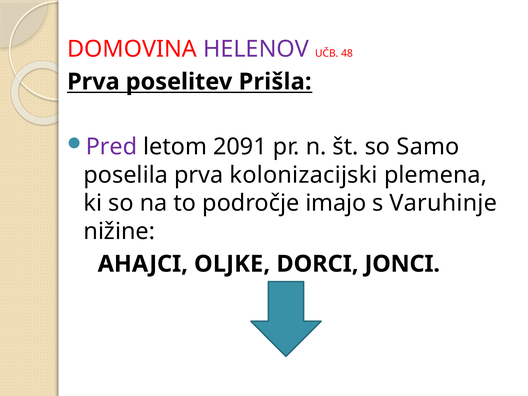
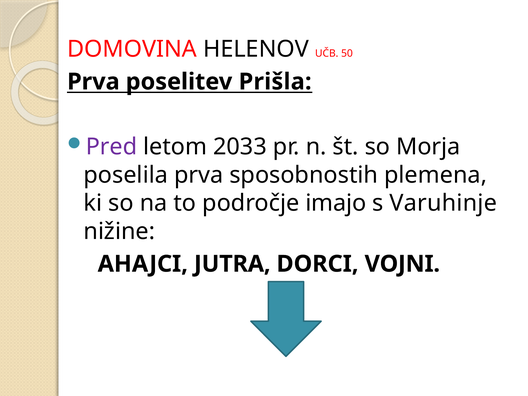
HELENOV colour: purple -> black (256, 49)
48: 48 -> 50 (347, 53)
2091: 2091 -> 2033 (240, 147)
Samo: Samo -> Morja (428, 147)
kolonizacijski: kolonizacijski -> sposobnostih (304, 175)
OLJKE: OLJKE -> JUTRA (232, 264)
JONCI: JONCI -> VOJNI (402, 264)
